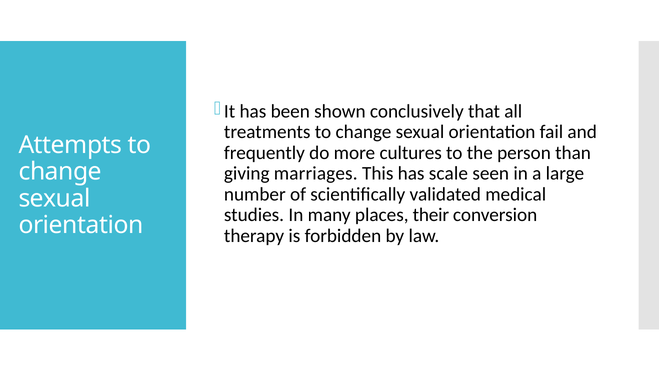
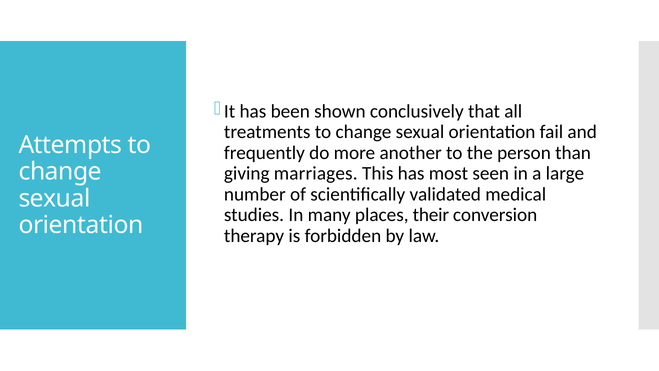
cultures: cultures -> another (411, 153)
scale: scale -> most (448, 173)
